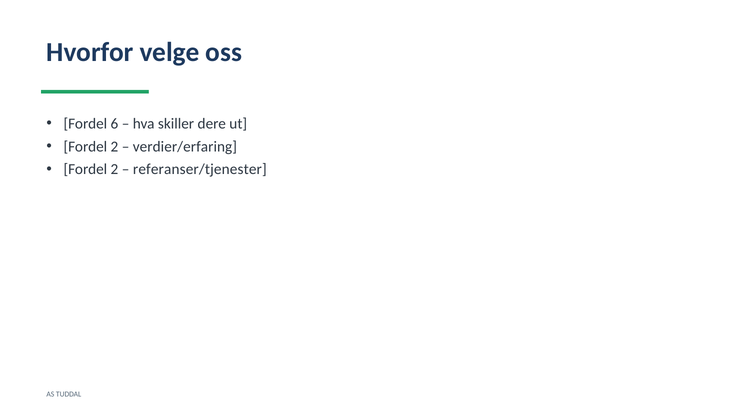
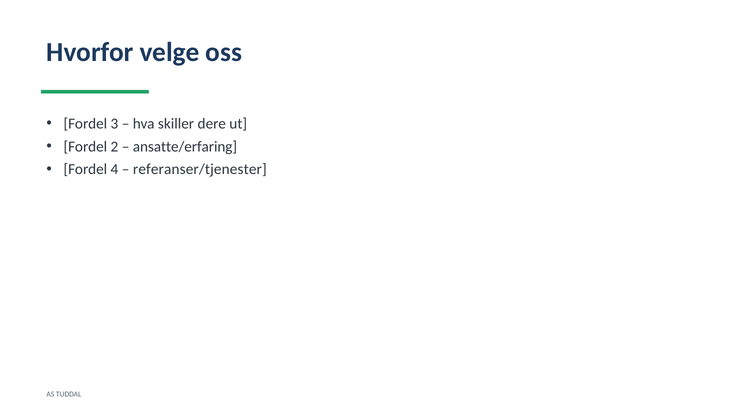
6: 6 -> 3 (114, 124)
verdier/erfaring: verdier/erfaring -> ansatte/erfaring (185, 146)
2: 2 -> 4 (114, 169)
